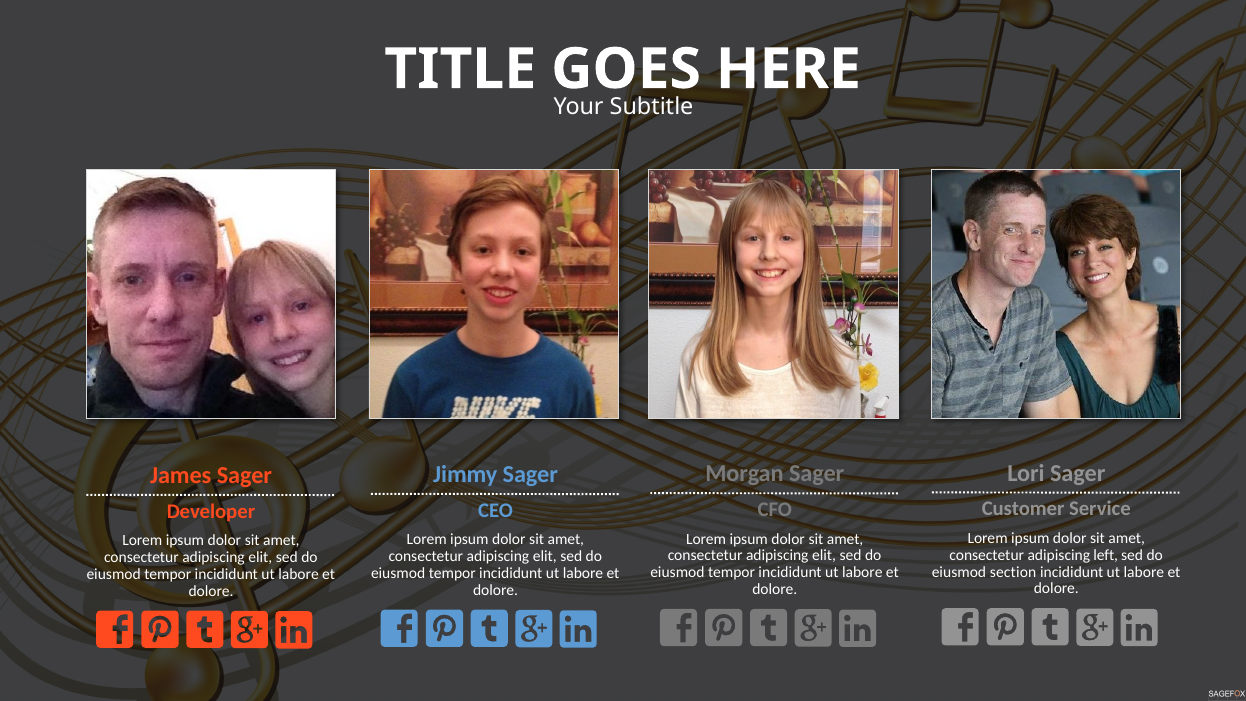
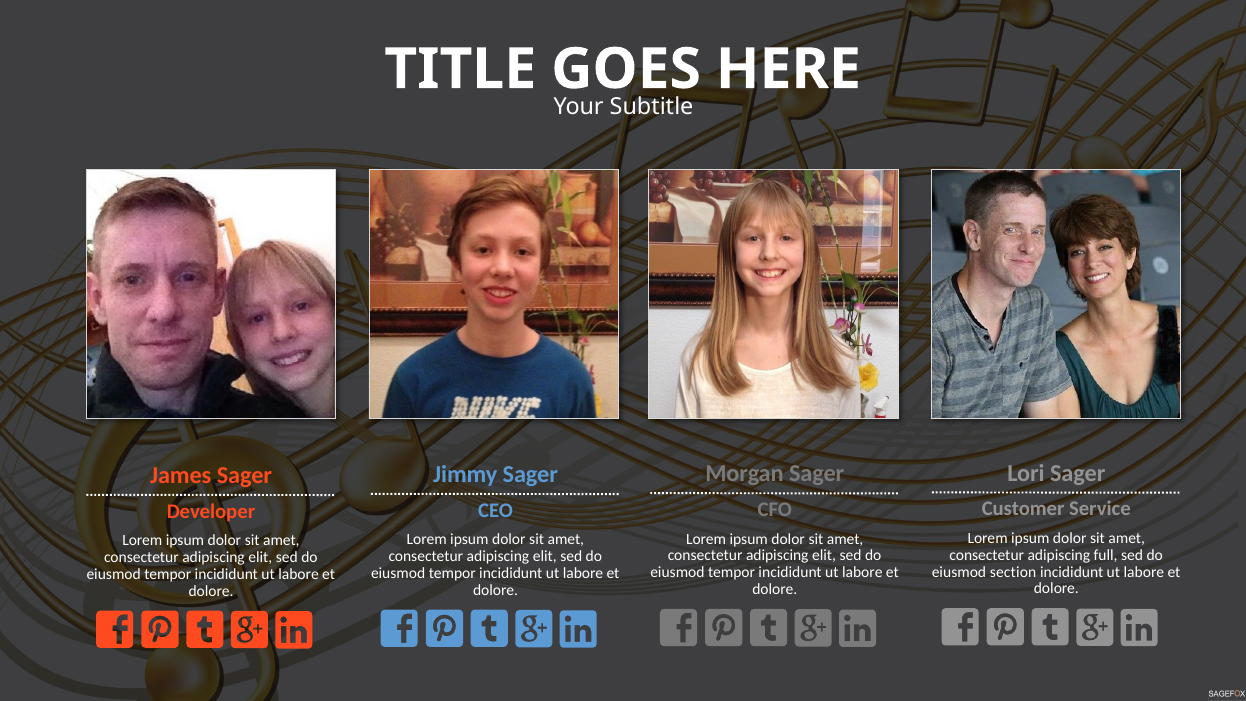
left: left -> full (1106, 555)
